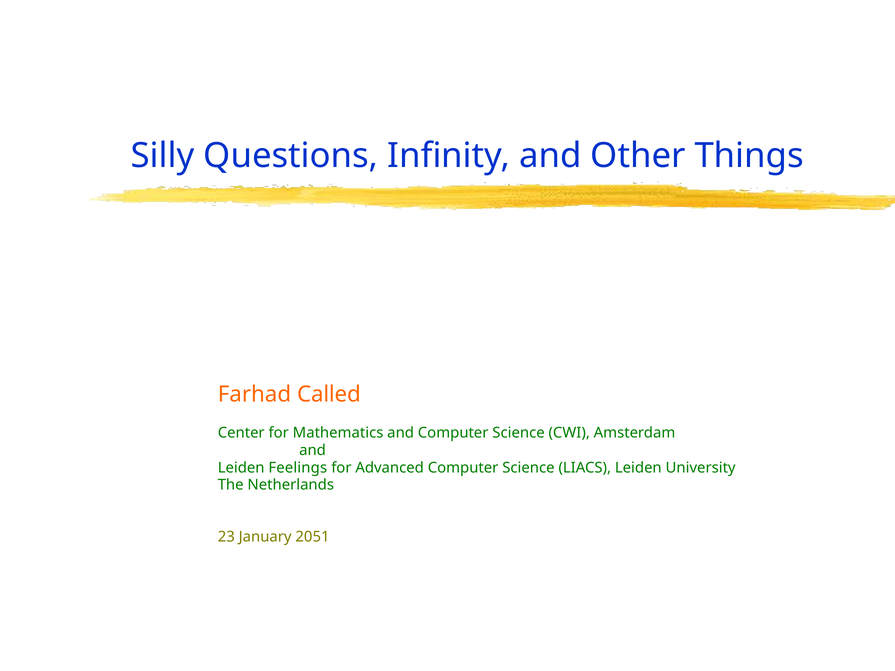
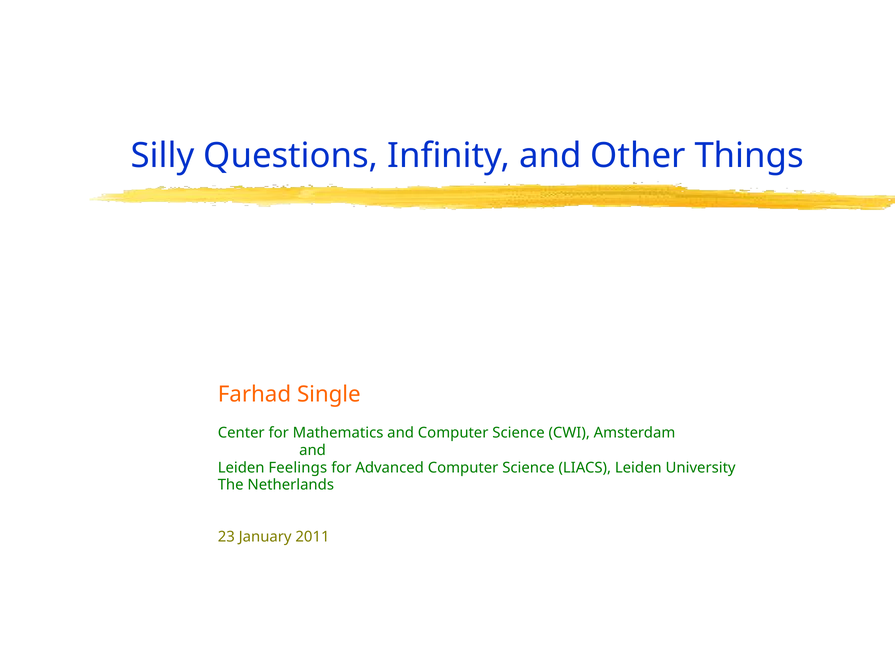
Called: Called -> Single (329, 395)
2051: 2051 -> 2011 (313, 537)
